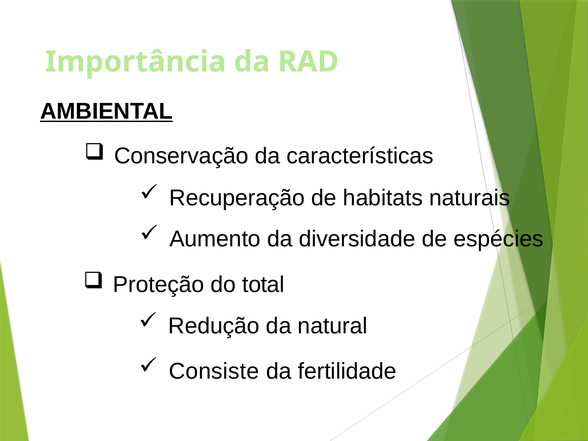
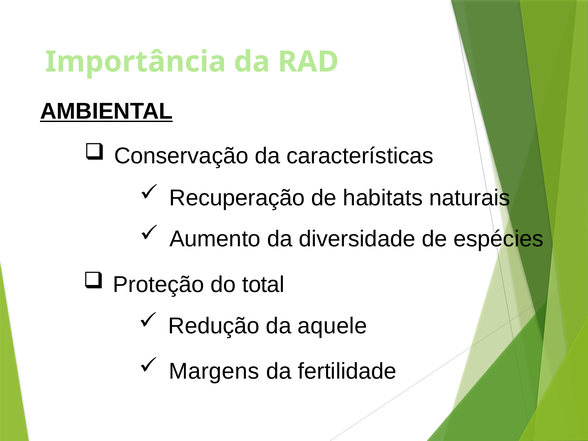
natural: natural -> aquele (332, 326)
Consiste: Consiste -> Margens (214, 371)
